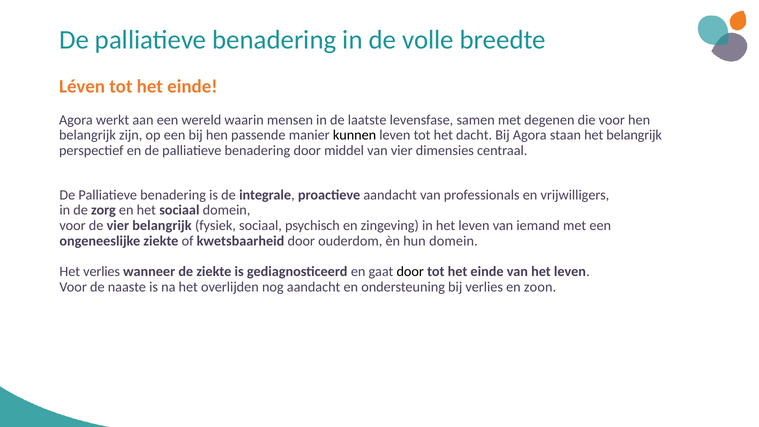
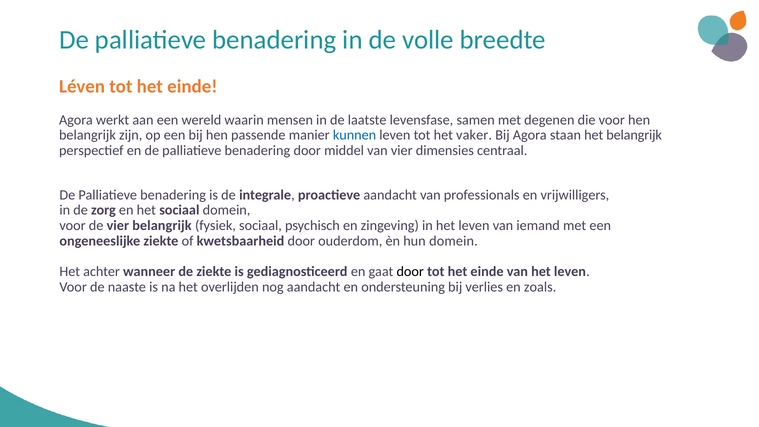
kunnen colour: black -> blue (355, 135)
dacht: dacht -> vaker (474, 135)
Het verlies: verlies -> achter (102, 272)
zoon: zoon -> zoals (540, 287)
